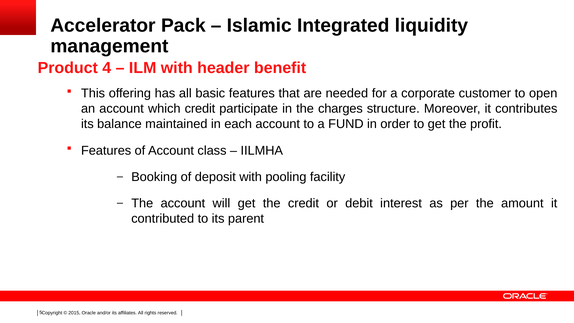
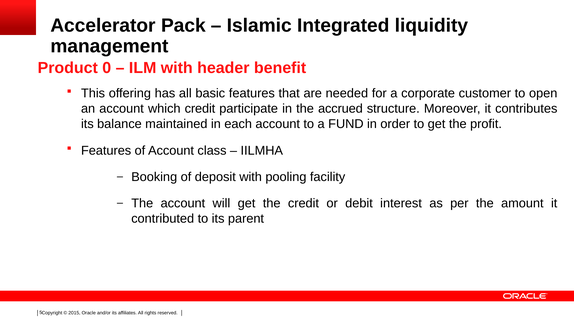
4: 4 -> 0 (107, 68)
charges: charges -> accrued (340, 109)
